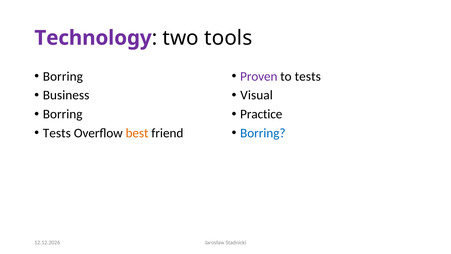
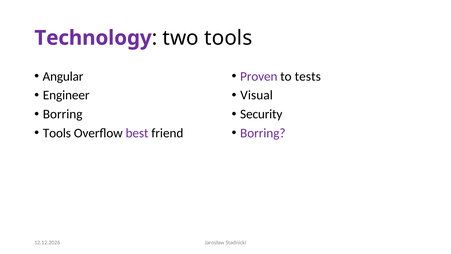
Borring: Borring -> Angular (63, 76)
Business: Business -> Engineer (66, 95)
Practice: Practice -> Security (261, 114)
Tests: Tests -> Tools (57, 133)
best colour: orange -> purple (137, 133)
Borring colour: blue -> purple (263, 133)
